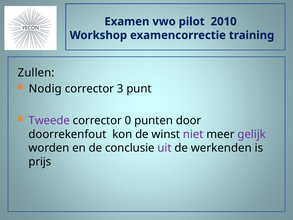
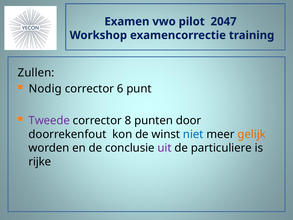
2010: 2010 -> 2047 (224, 22)
3: 3 -> 6 (120, 89)
0: 0 -> 8 (128, 120)
niet colour: purple -> blue (193, 134)
gelijk colour: purple -> orange (252, 134)
werkenden: werkenden -> particuliere (221, 148)
prijs: prijs -> rijke (40, 162)
